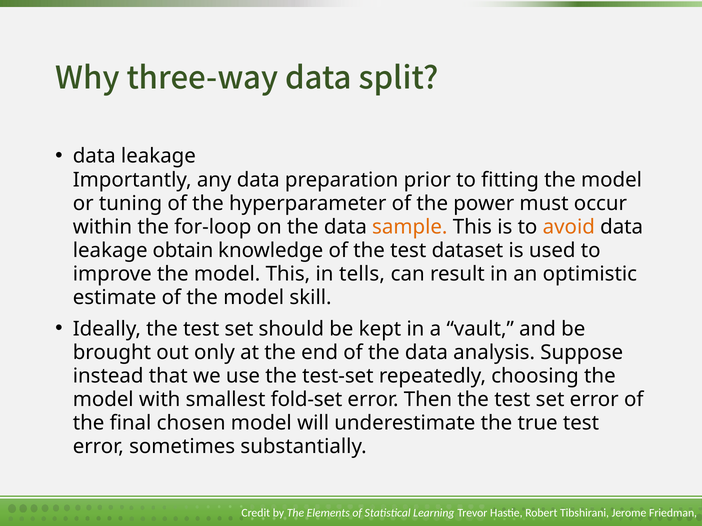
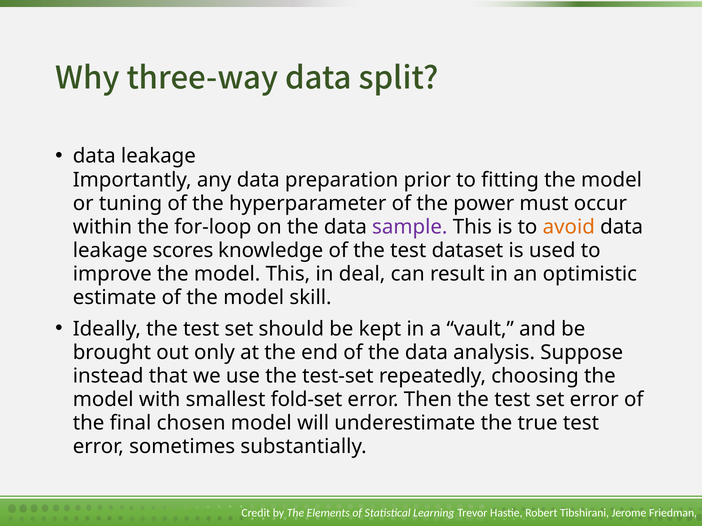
sample colour: orange -> purple (410, 227)
obtain: obtain -> scores (183, 251)
tells: tells -> deal (362, 274)
